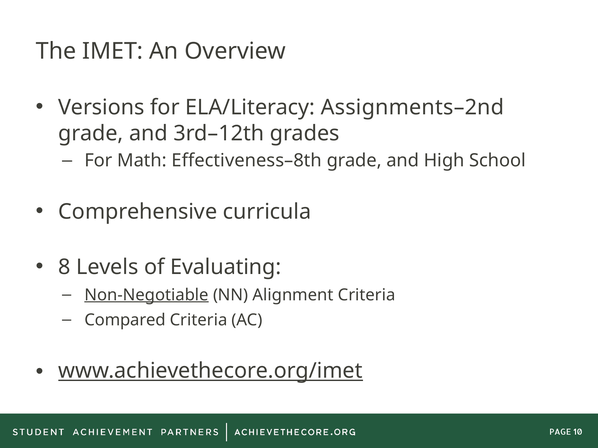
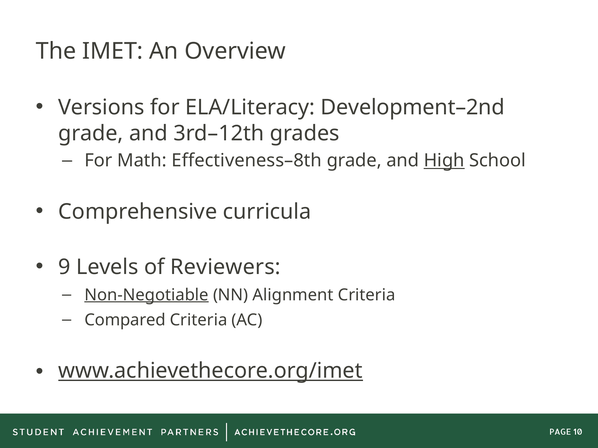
Assignments–2nd: Assignments–2nd -> Development–2nd (413, 108)
High underline: none -> present (444, 161)
8: 8 -> 9 (64, 267)
Evaluating: Evaluating -> Reviewers (225, 267)
